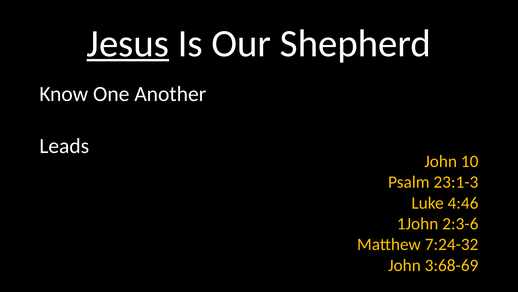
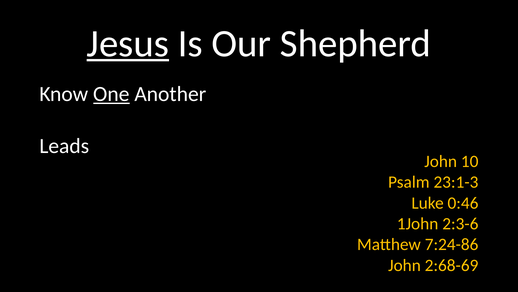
One underline: none -> present (111, 94)
4:46: 4:46 -> 0:46 (463, 203)
7:24-32: 7:24-32 -> 7:24-86 (452, 244)
3:68-69: 3:68-69 -> 2:68-69 (452, 265)
